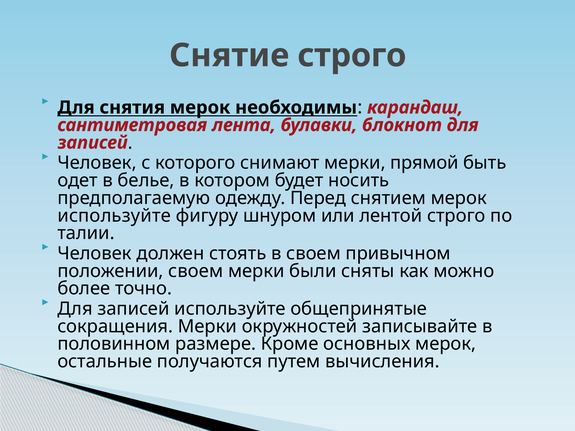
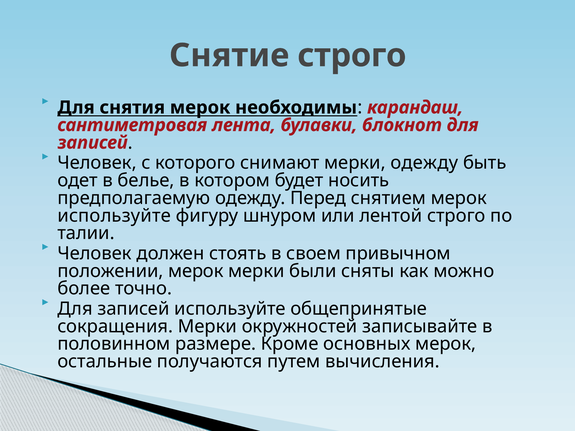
мерки прямой: прямой -> одежду (424, 163)
положении своем: своем -> мерок (196, 271)
